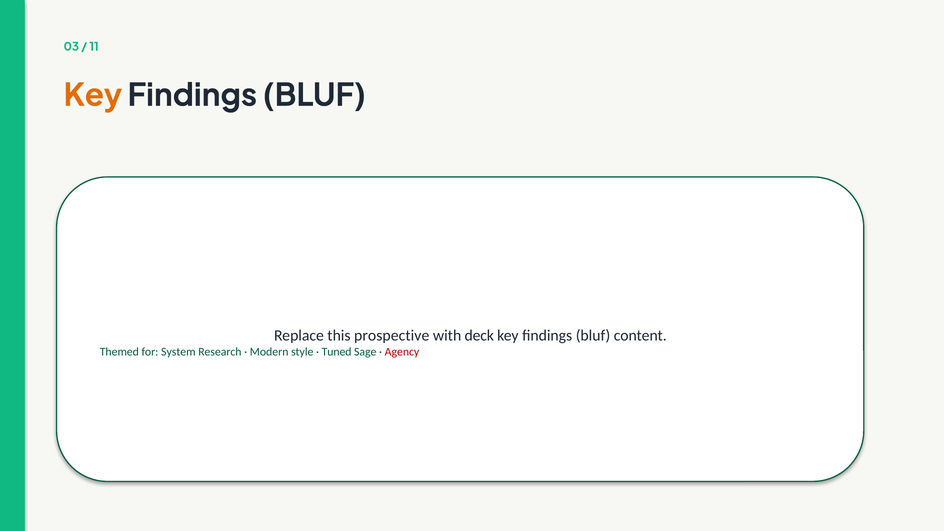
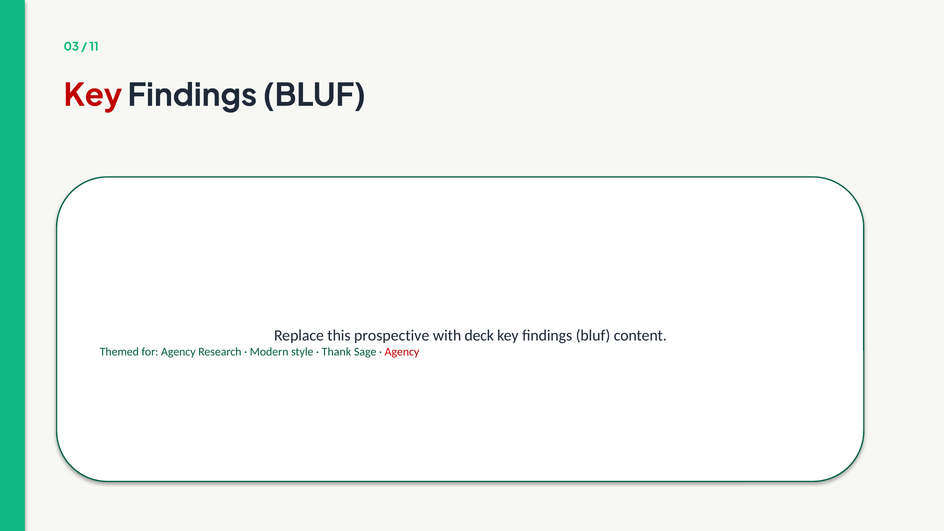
Key colour: orange -> red (93, 95)
for System: System -> Agency (178, 352)
Tuned: Tuned -> Thank (336, 352)
